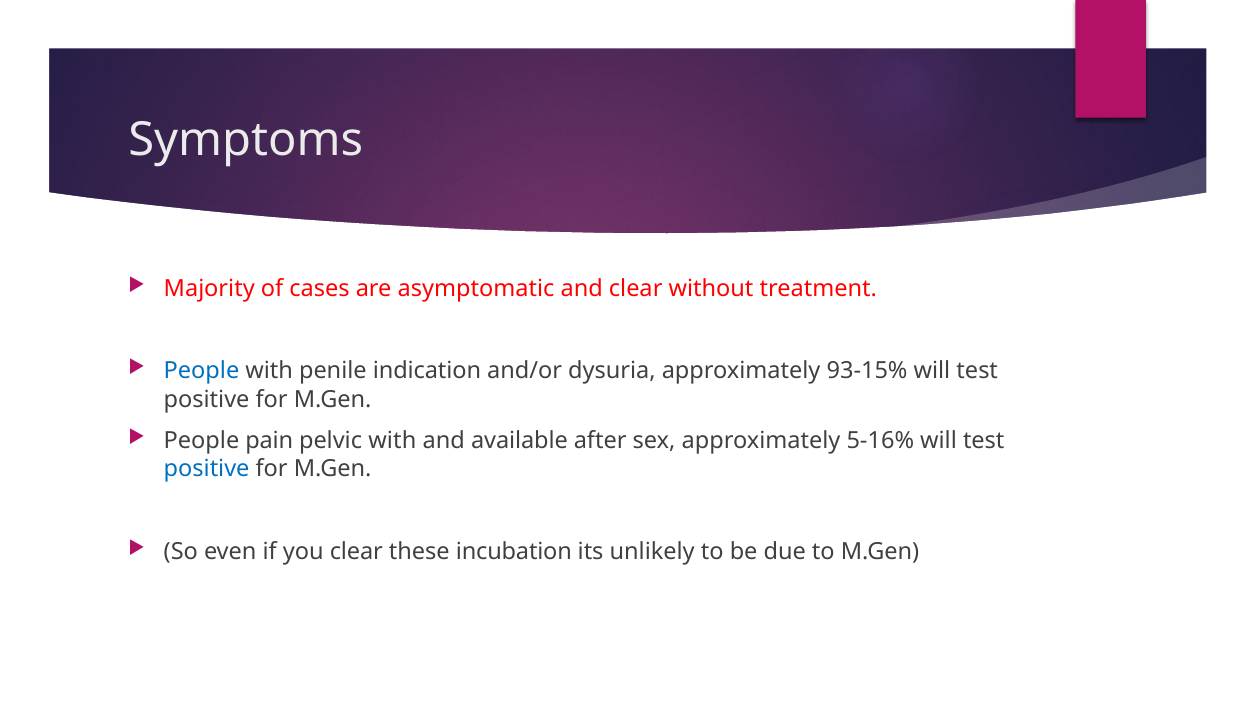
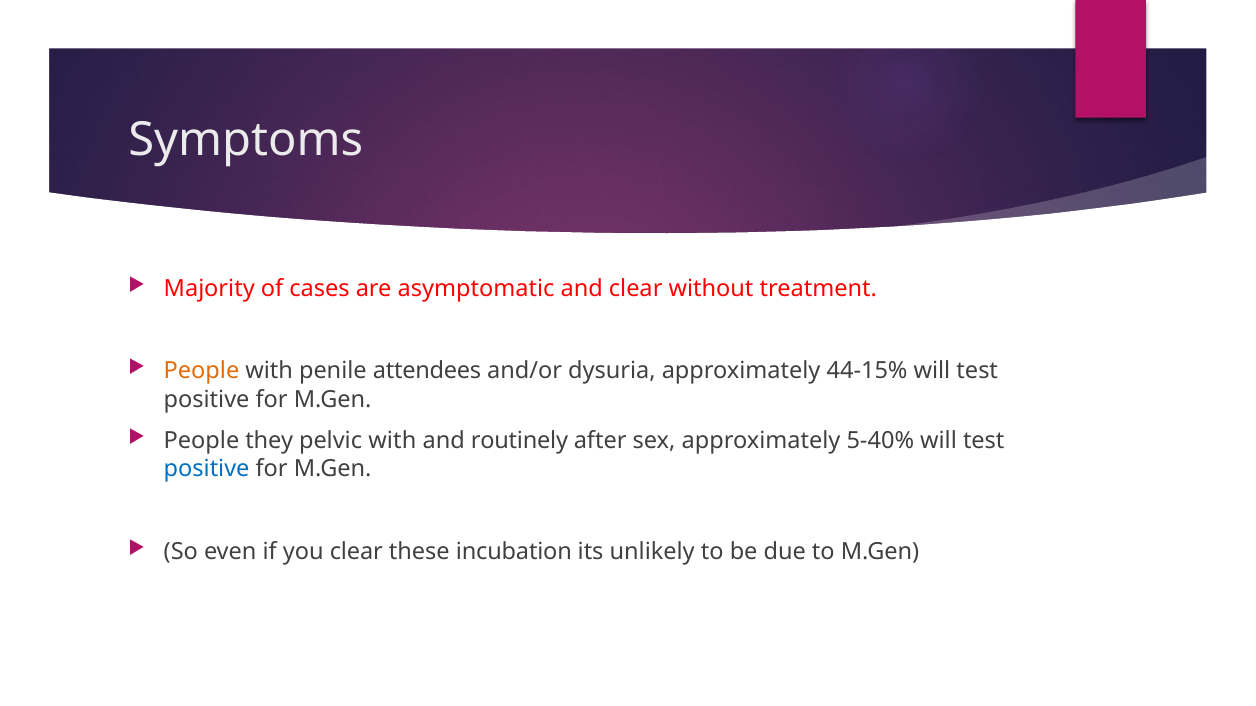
People colour: blue -> orange (202, 371)
indication: indication -> attendees (427, 371)
93-15%: 93-15% -> 44-15% (867, 371)
pain: pain -> they (269, 441)
available: available -> routinely (519, 441)
5-16%: 5-16% -> 5-40% (880, 441)
